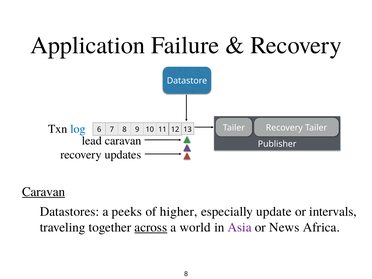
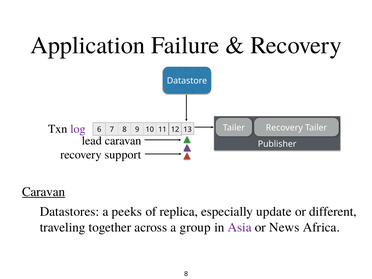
log colour: blue -> purple (78, 129)
updates: updates -> support (123, 155)
higher: higher -> replica (179, 212)
intervals: intervals -> different (333, 212)
across underline: present -> none (151, 227)
world: world -> group (195, 227)
